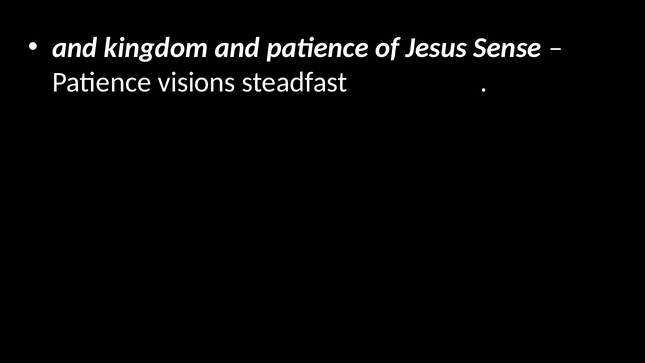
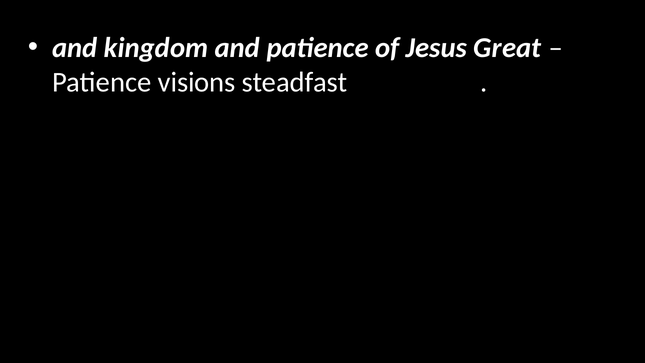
Sense: Sense -> Great (507, 48)
